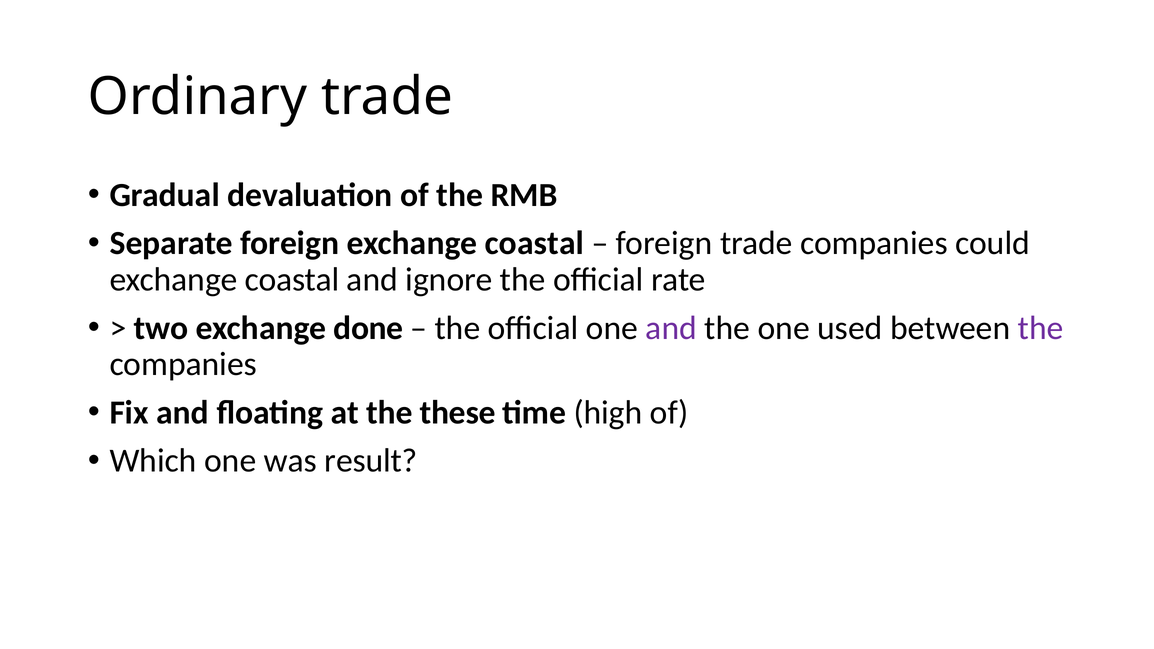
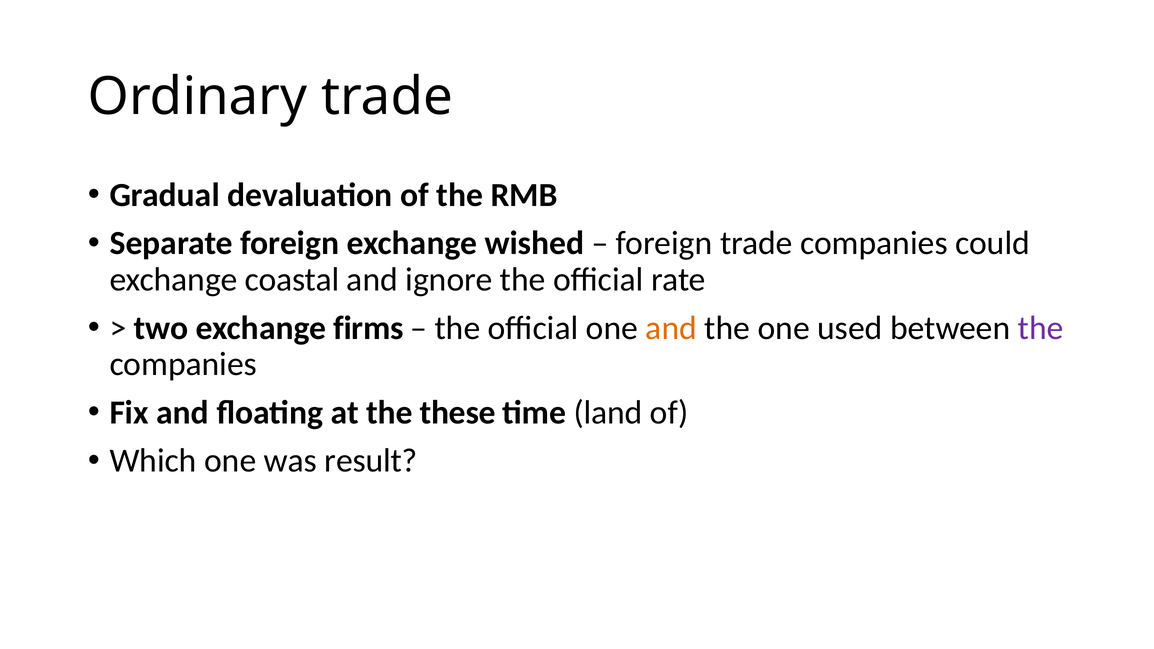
foreign exchange coastal: coastal -> wished (534, 243)
done: done -> firms (368, 328)
and colour: purple -> orange (671, 328)
high: high -> land (608, 413)
